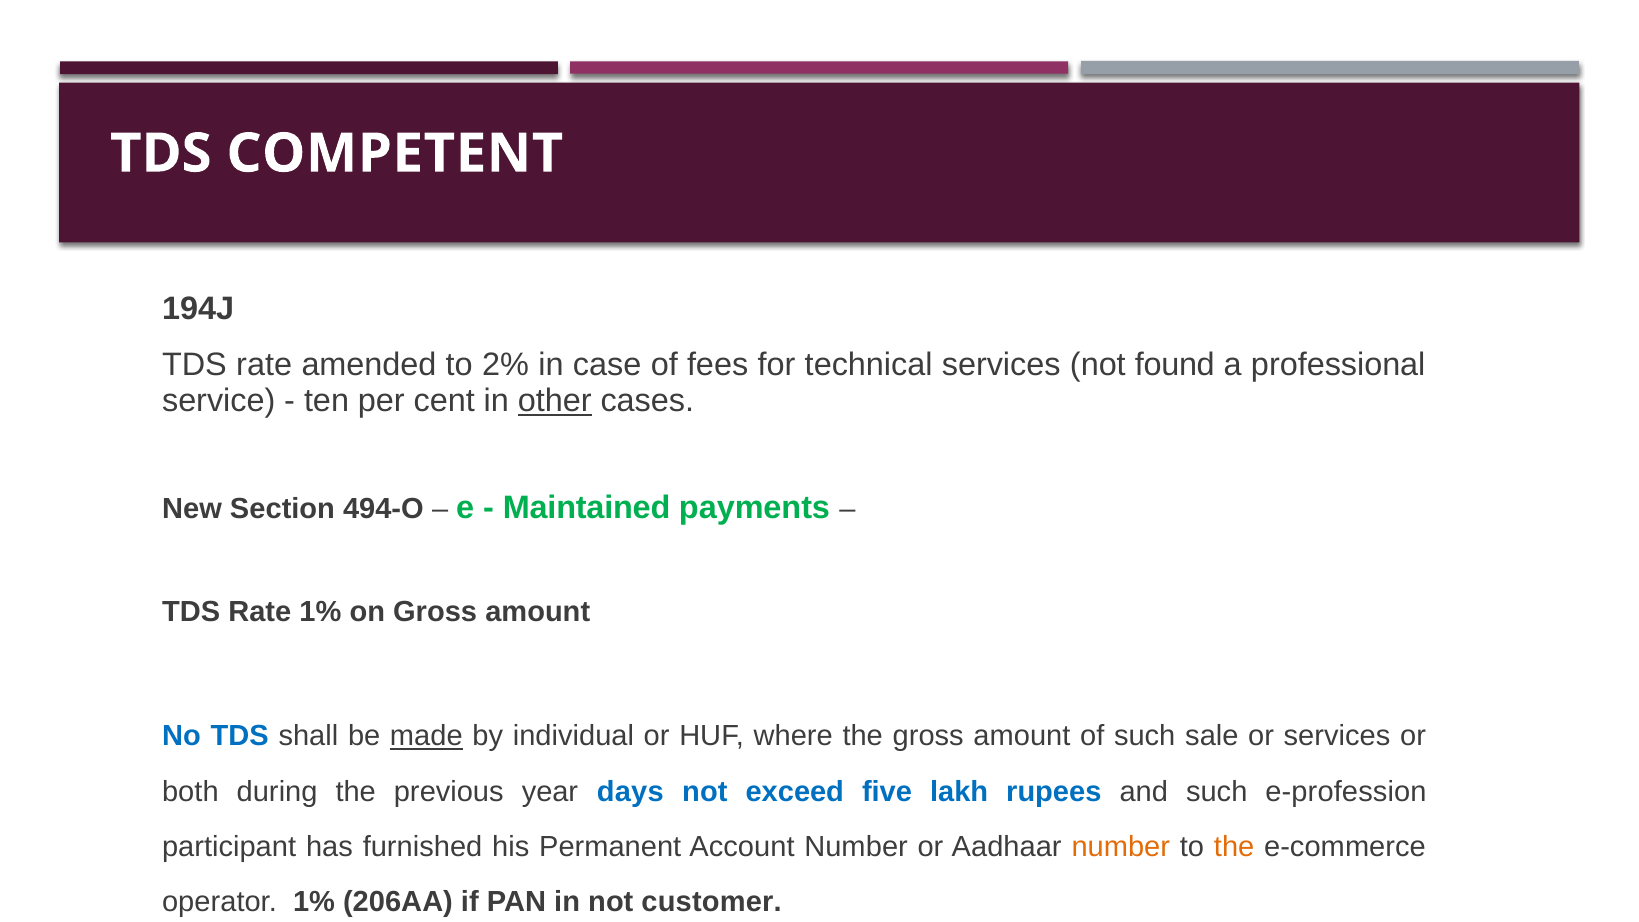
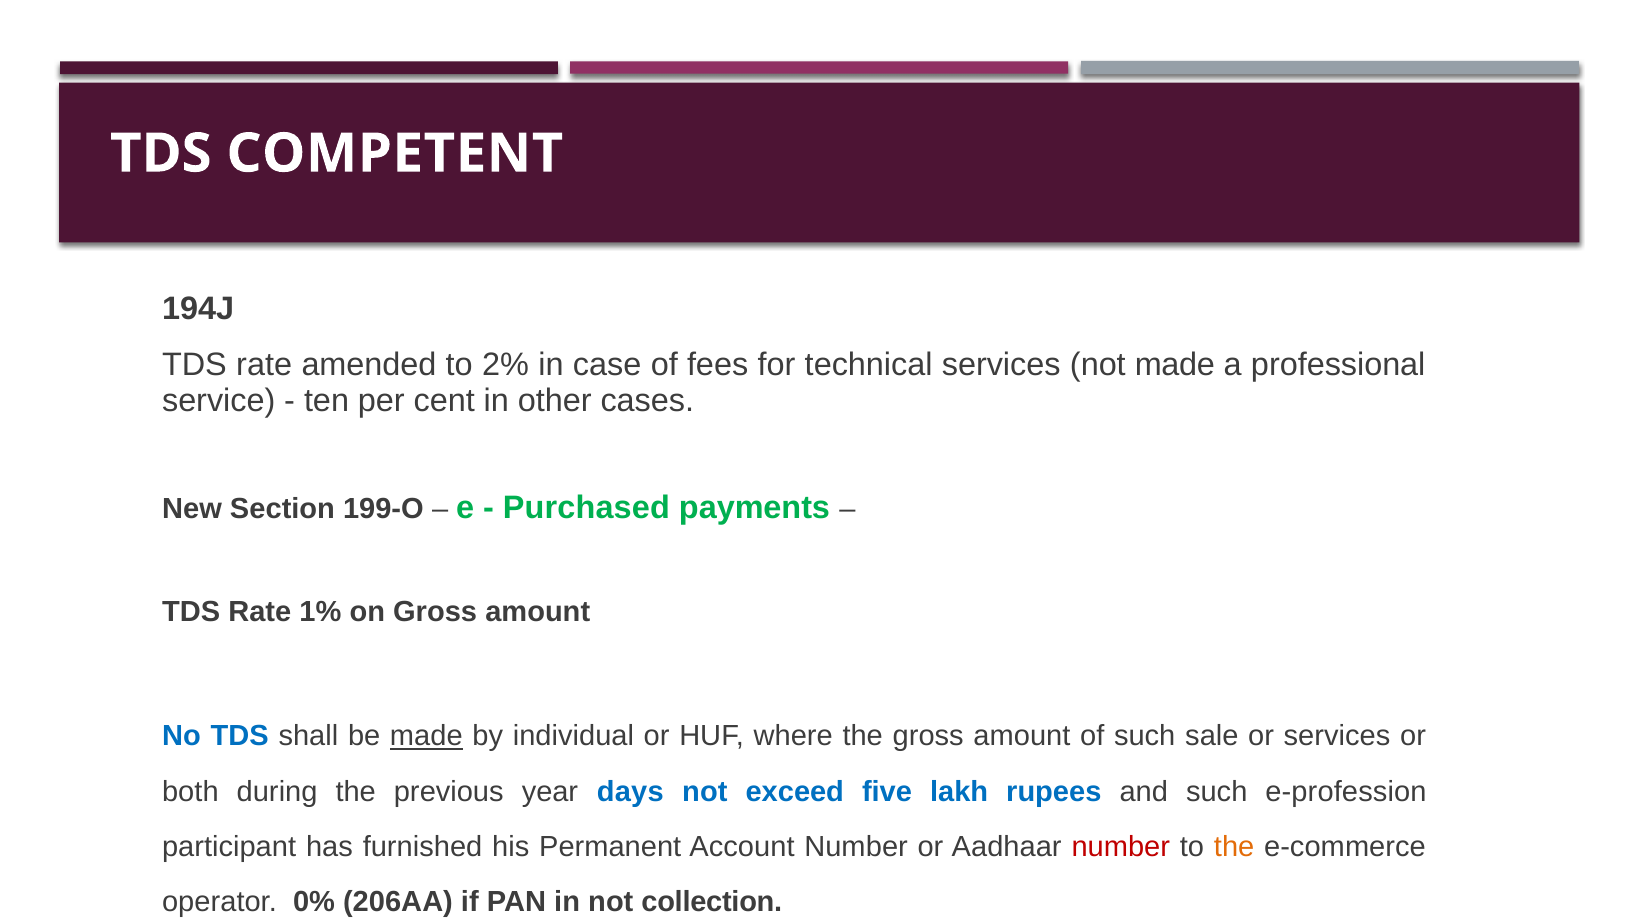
not found: found -> made (1175, 365)
other underline: present -> none (555, 401)
494-O: 494-O -> 199-O (383, 509)
Maintained: Maintained -> Purchased (586, 508)
number colour: orange -> red (1121, 847)
operator 1%: 1% -> 0% (314, 902)
customer: customer -> collection (712, 902)
